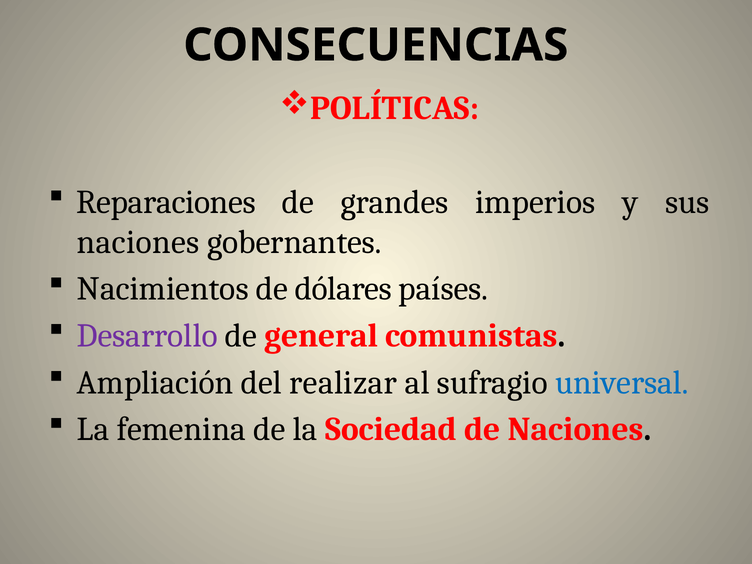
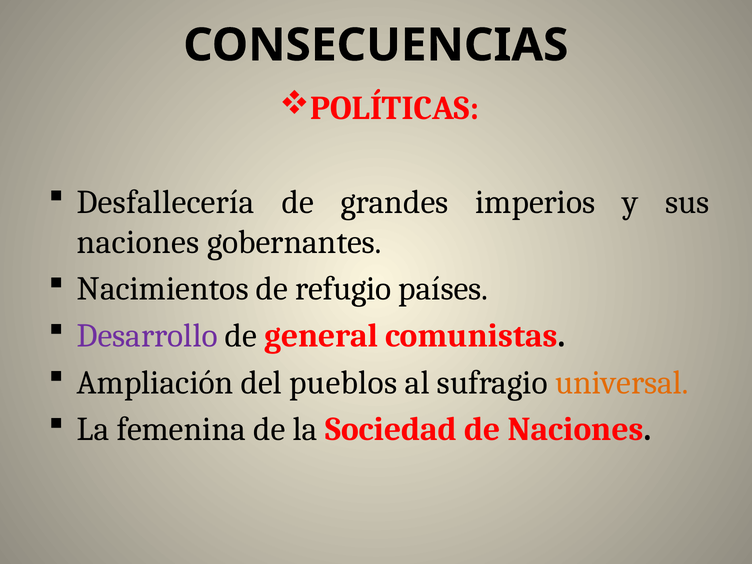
Reparaciones: Reparaciones -> Desfallecería (166, 202)
dólares: dólares -> refugio (343, 289)
realizar: realizar -> pueblos (343, 383)
universal colour: blue -> orange (622, 383)
